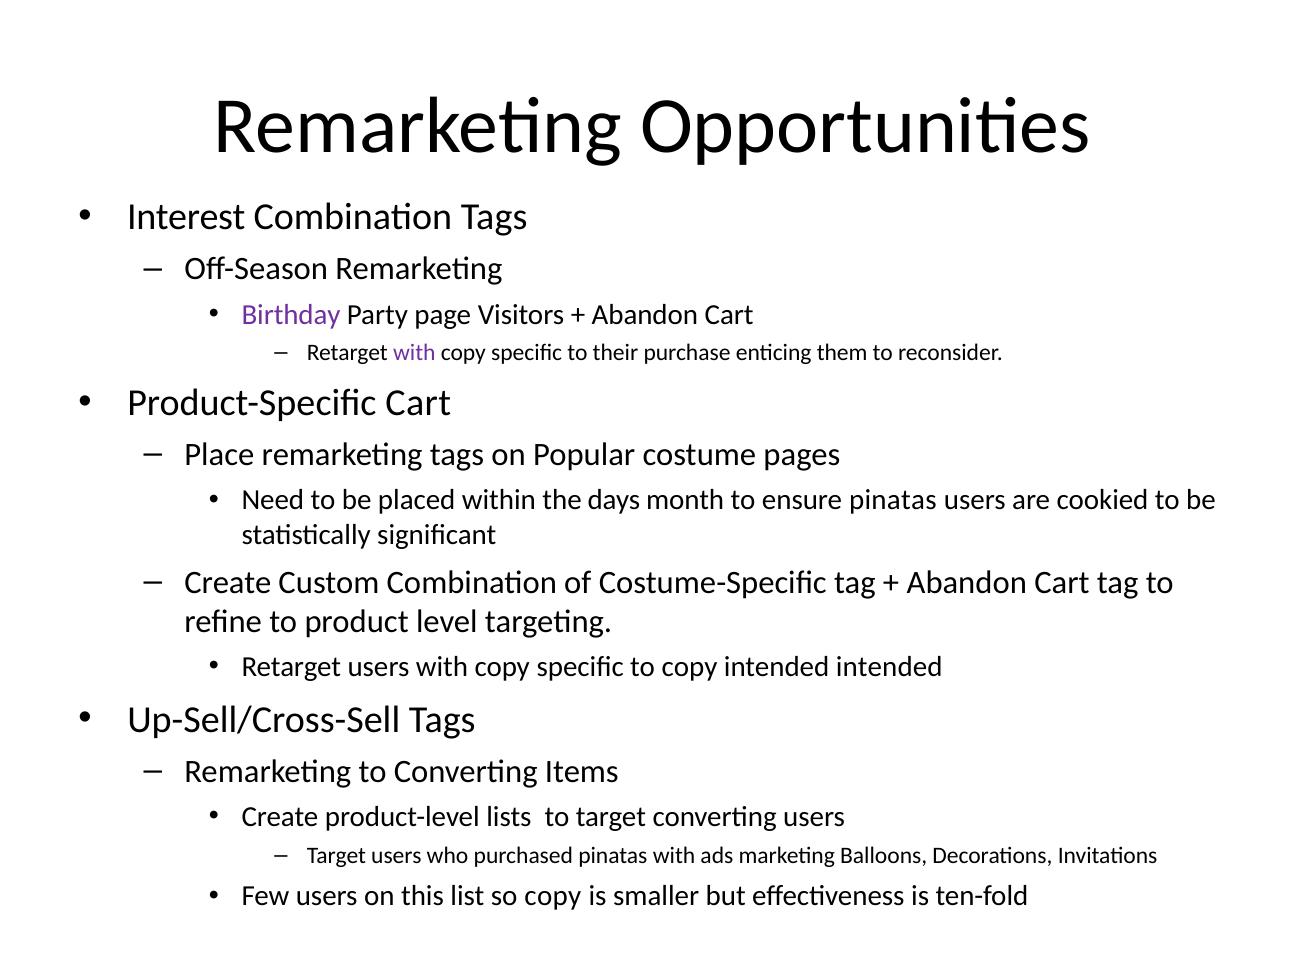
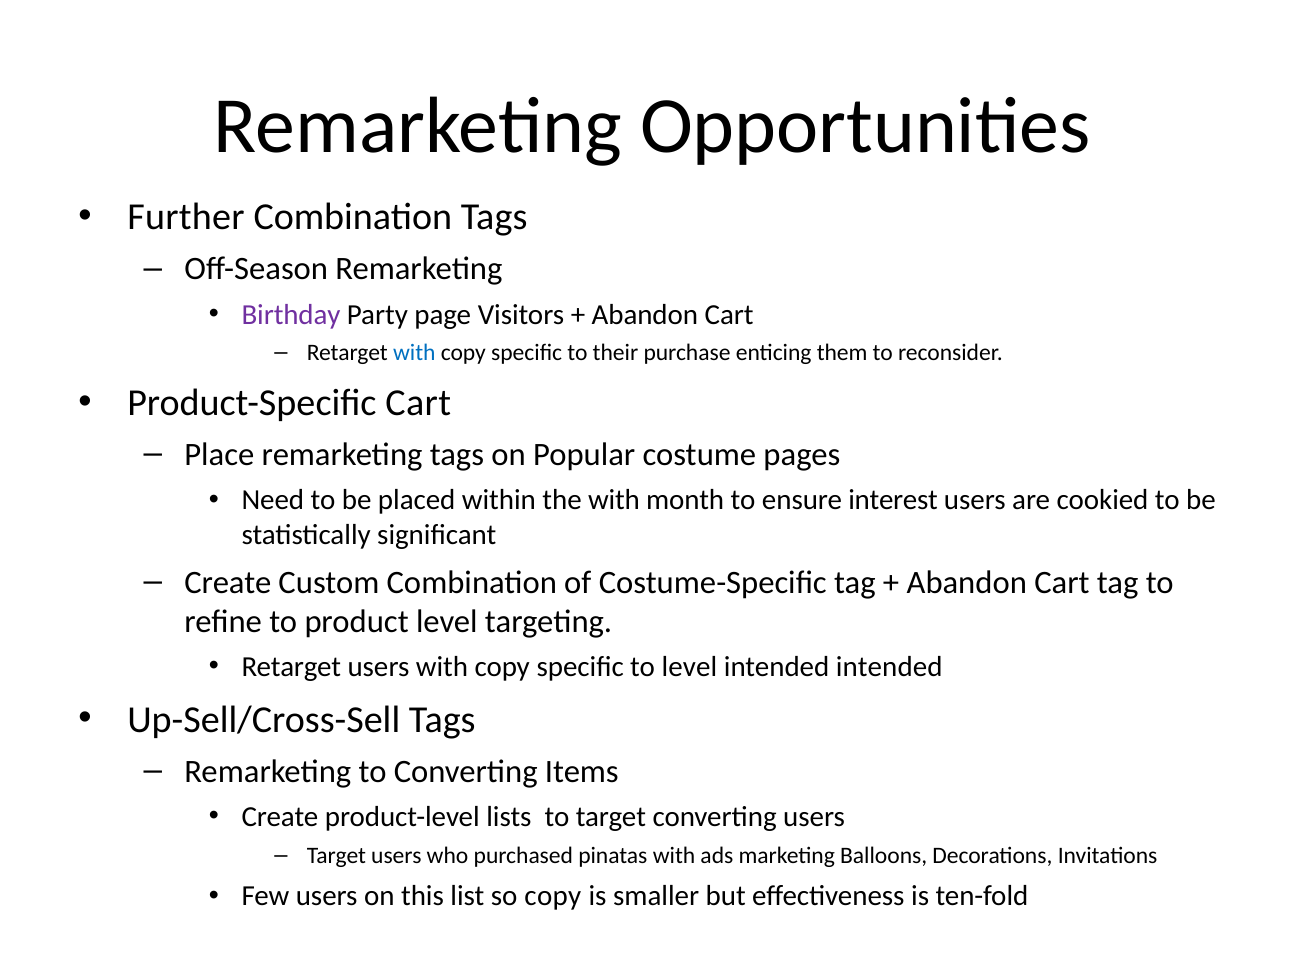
Interest: Interest -> Further (186, 217)
with colour: purple -> blue (414, 353)
the days: days -> with (614, 500)
ensure pinatas: pinatas -> interest (893, 500)
to copy: copy -> level (689, 667)
